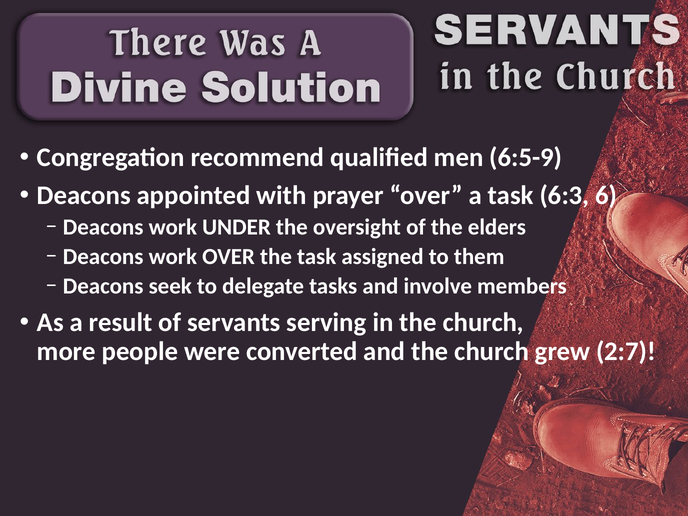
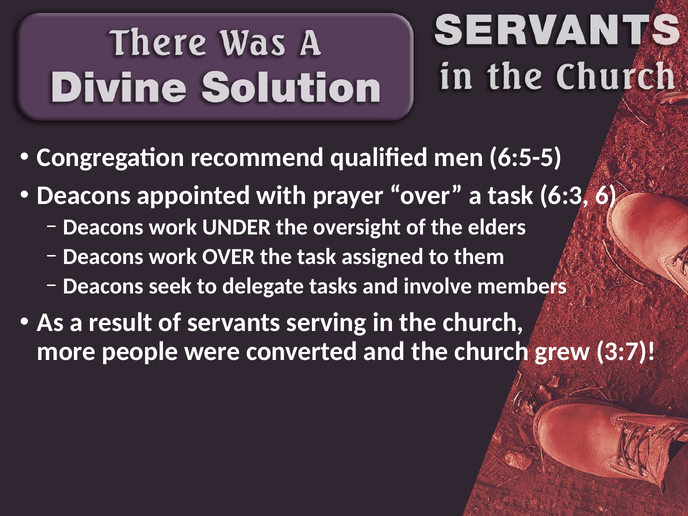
6:5-9: 6:5-9 -> 6:5-5 (526, 157)
2:7: 2:7 -> 3:7 (626, 351)
